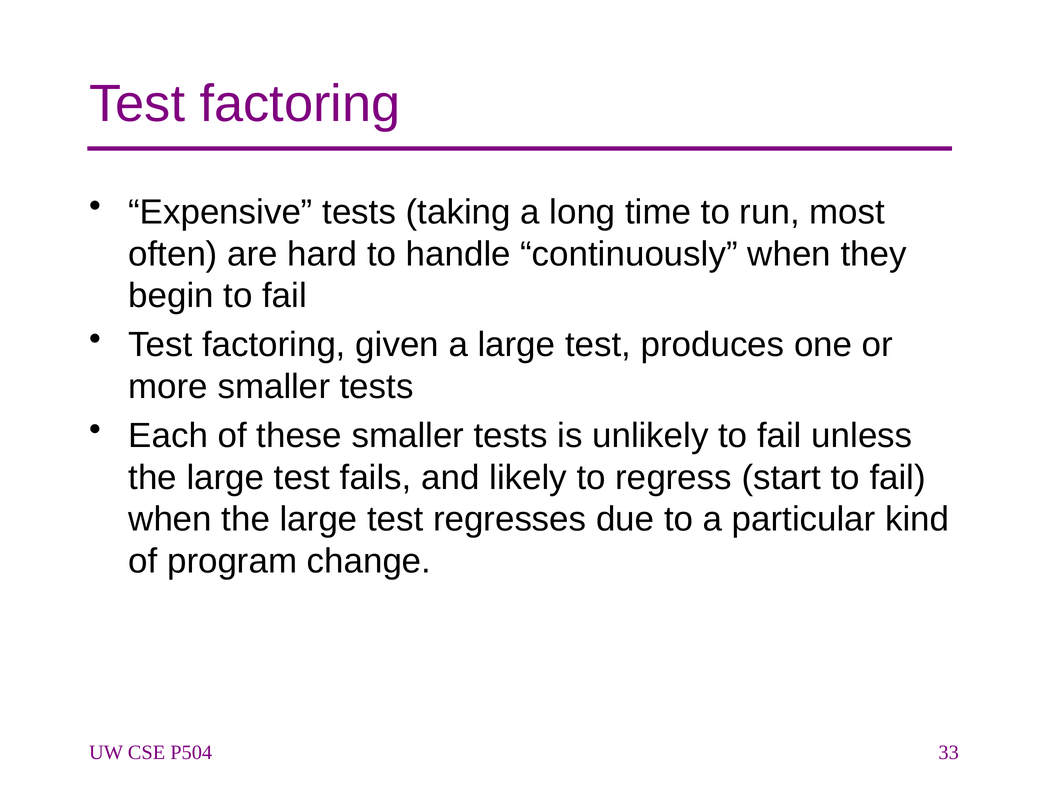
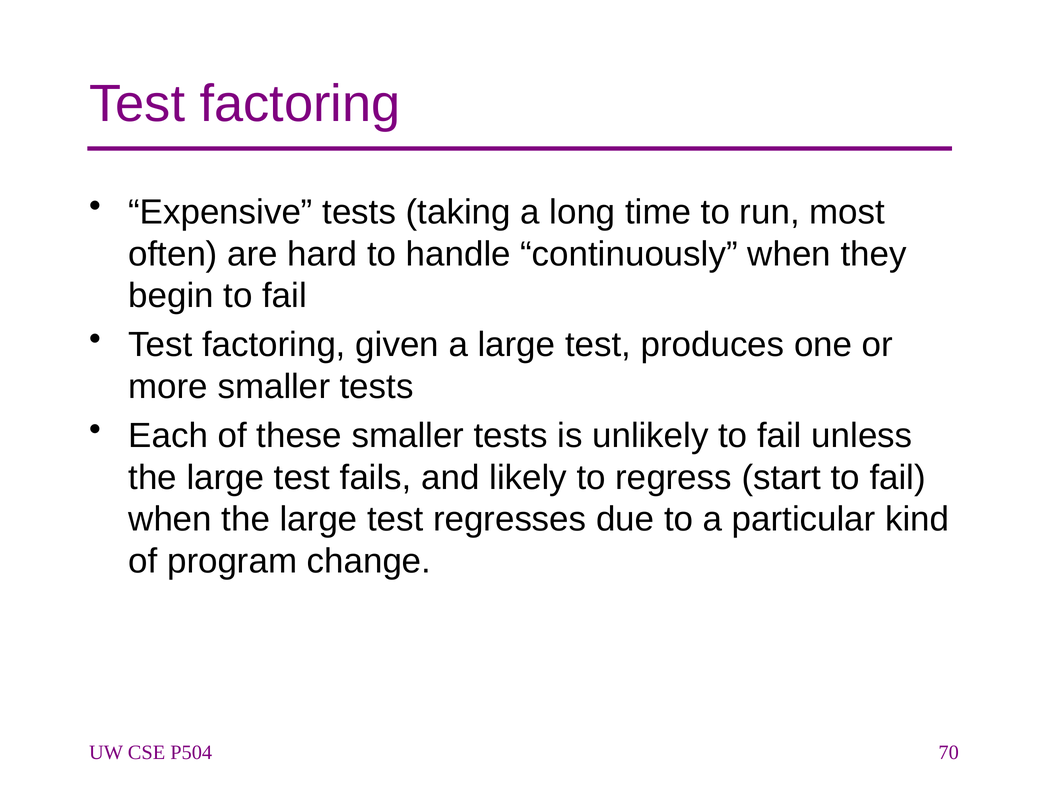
33: 33 -> 70 (949, 752)
